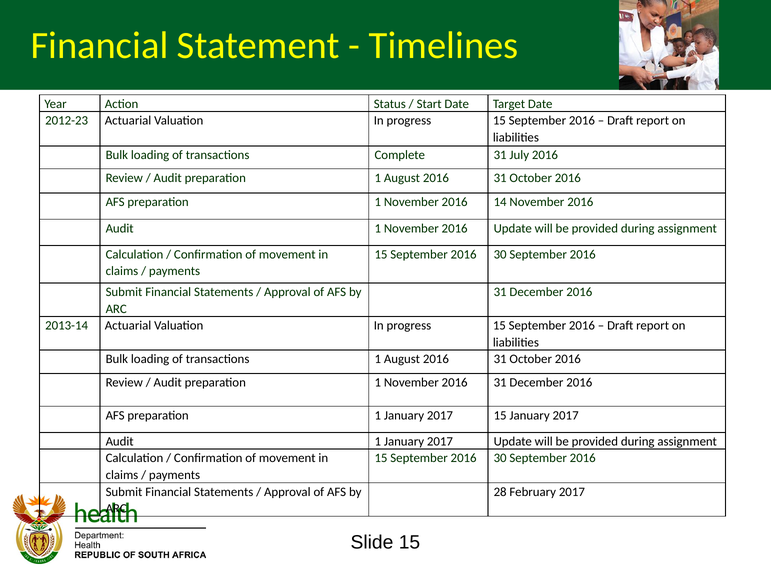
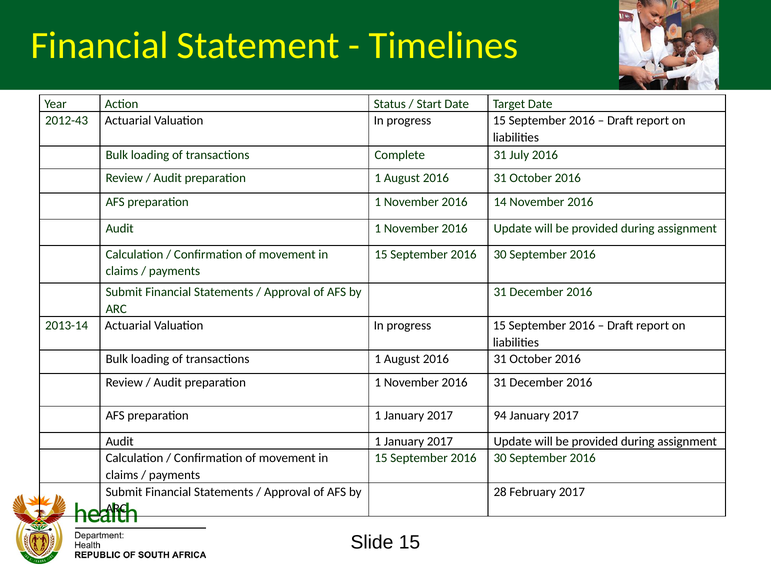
2012-23: 2012-23 -> 2012-43 (67, 121)
2017 15: 15 -> 94 (500, 415)
